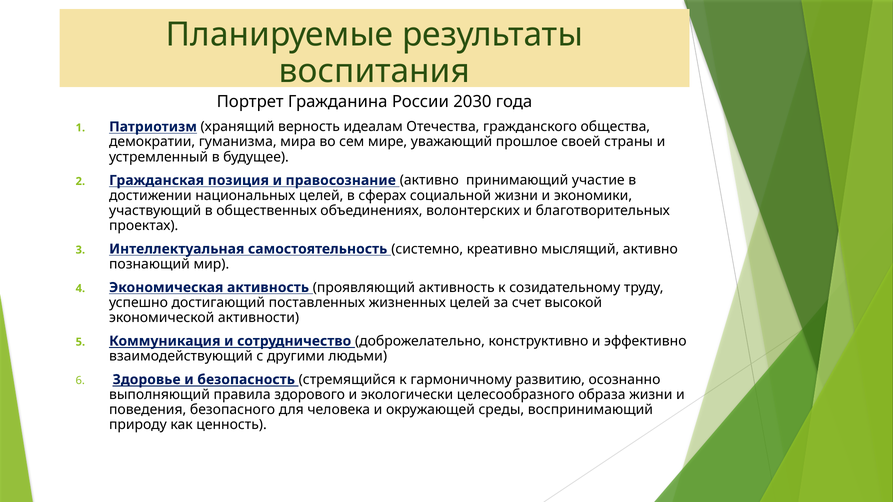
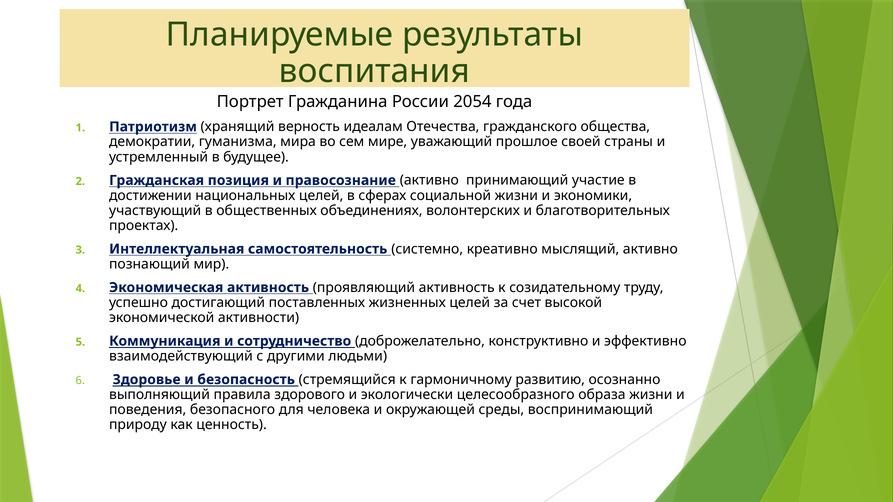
2030: 2030 -> 2054 (472, 102)
